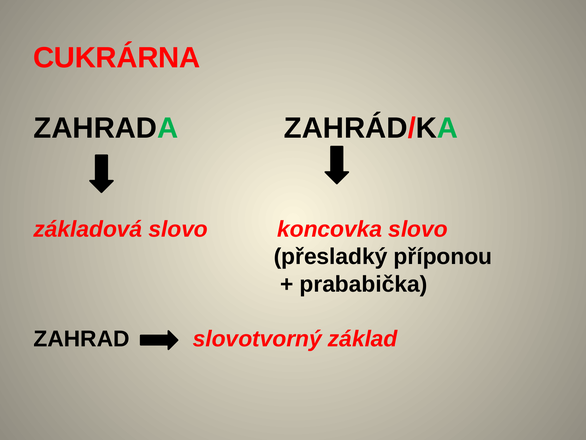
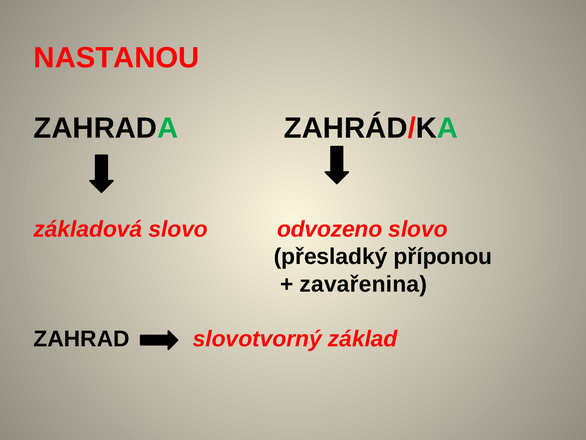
CUKRÁRNA: CUKRÁRNA -> NASTANOU (117, 58)
koncovka: koncovka -> odvozeno (330, 229)
prababička: prababička -> zavařenina (363, 284)
